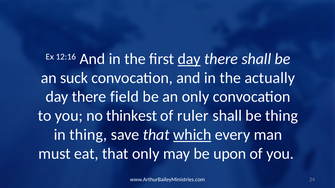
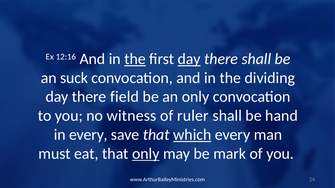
the underline: none -> present (135, 59)
actually: actually -> dividing (270, 78)
thinkest: thinkest -> witness (132, 116)
be thing: thing -> hand (282, 116)
in thing: thing -> every (88, 135)
only underline: none -> present (146, 154)
upon: upon -> mark (230, 154)
